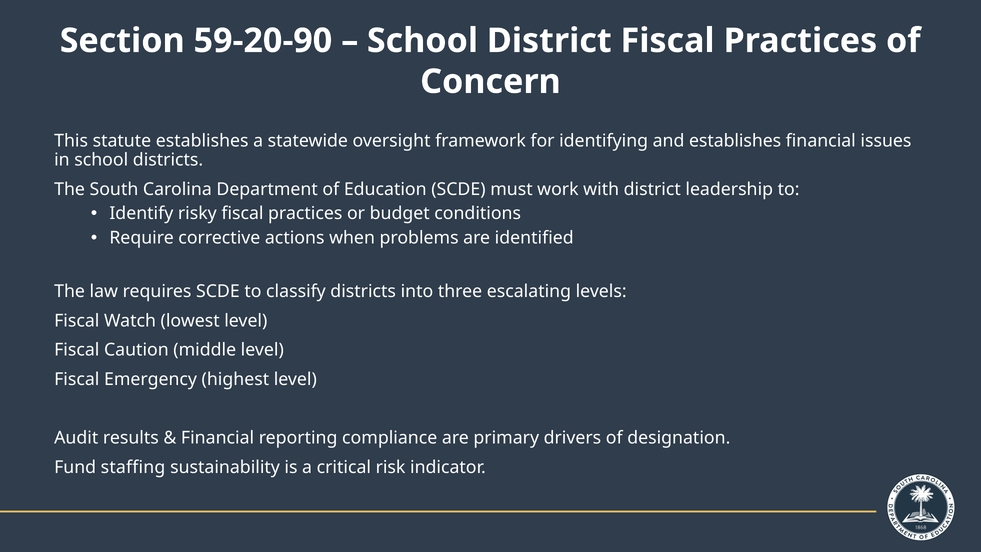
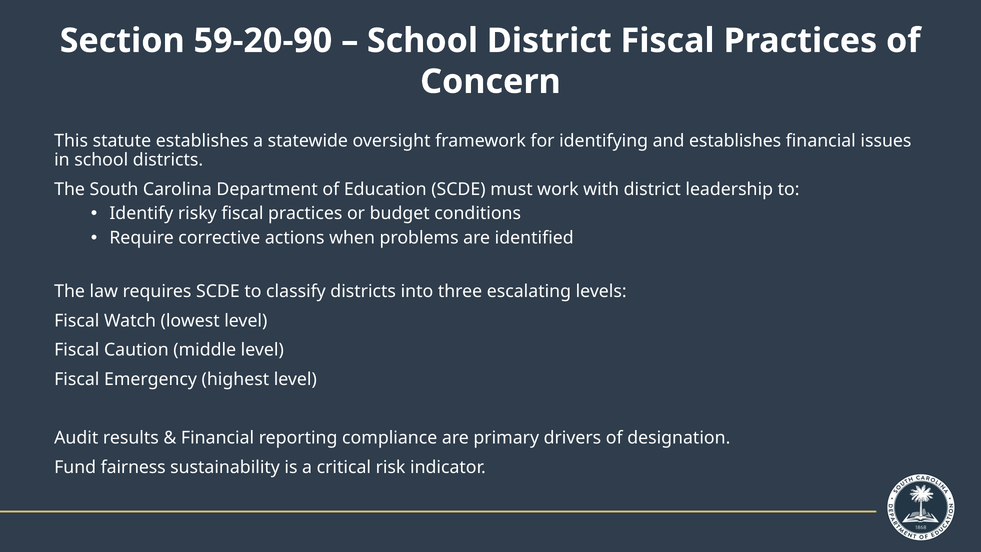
staffing: staffing -> fairness (133, 467)
